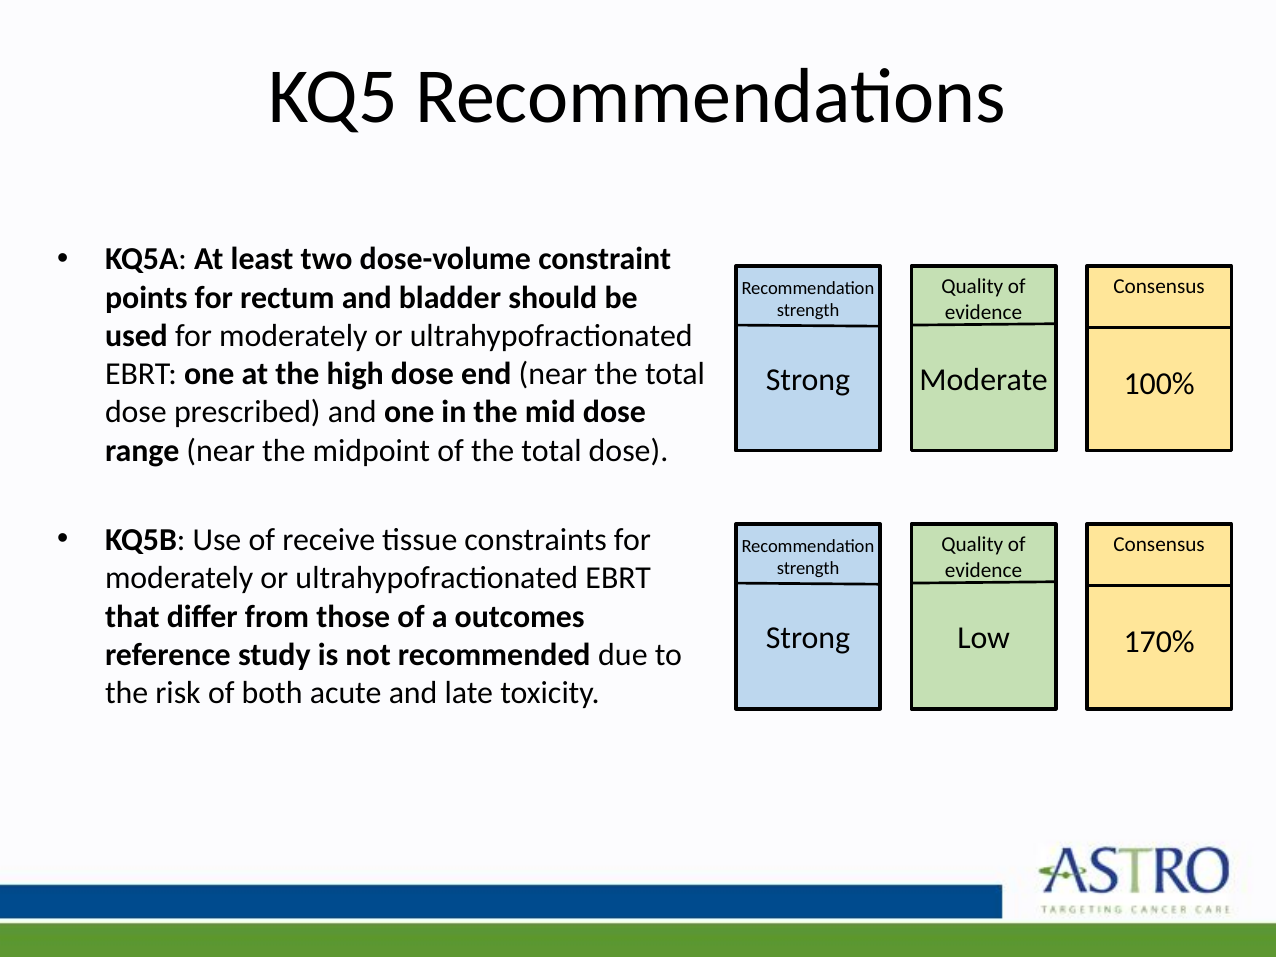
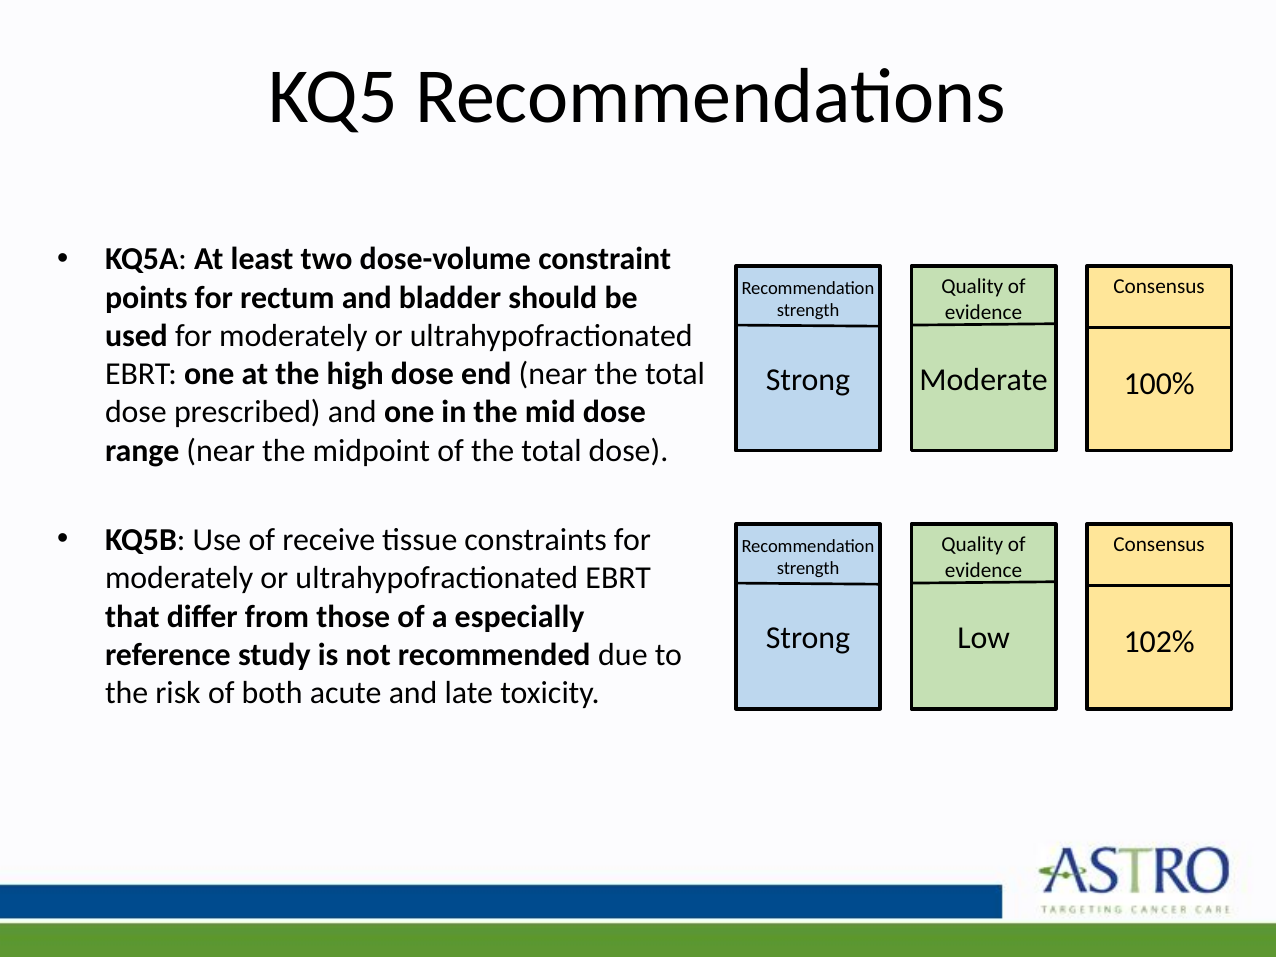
outcomes: outcomes -> especially (520, 617)
170%: 170% -> 102% (1159, 642)
